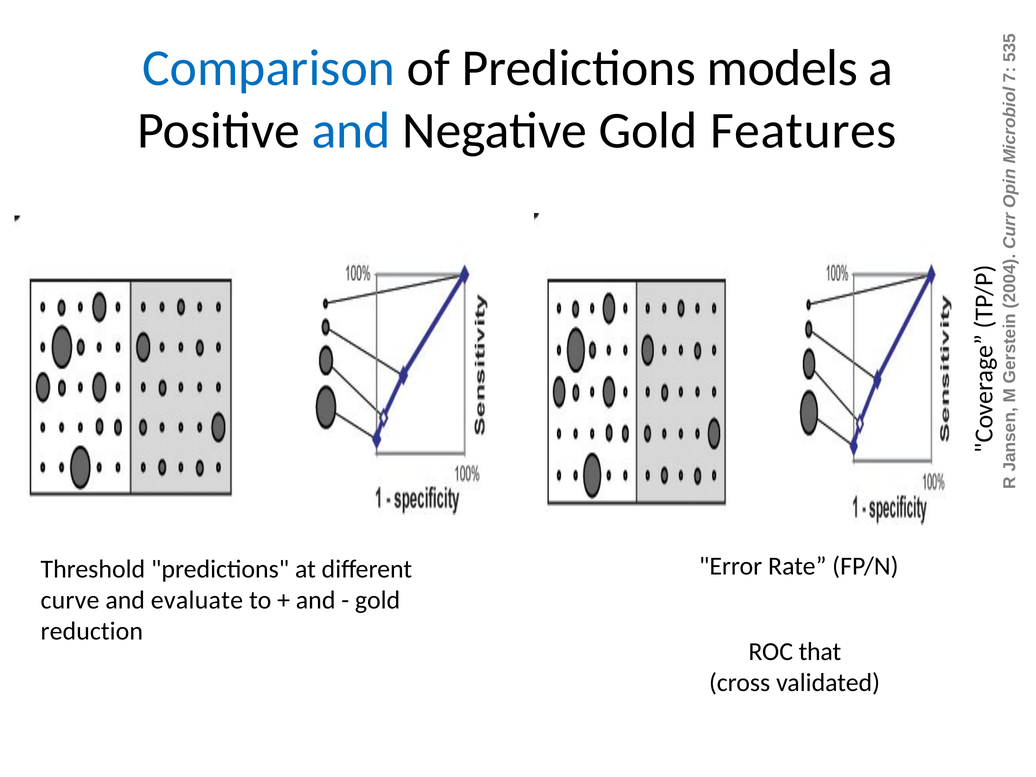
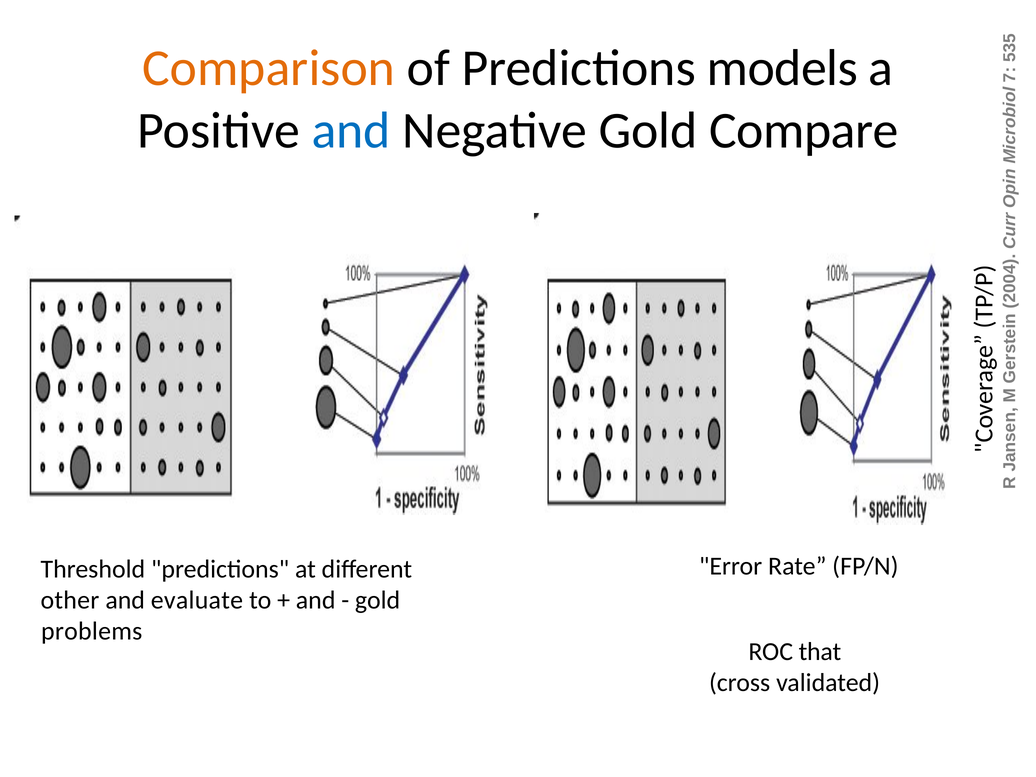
Comparison colour: blue -> orange (269, 68)
Features: Features -> Compare (804, 131)
curve: curve -> other (70, 600)
reduction: reduction -> problems (92, 631)
